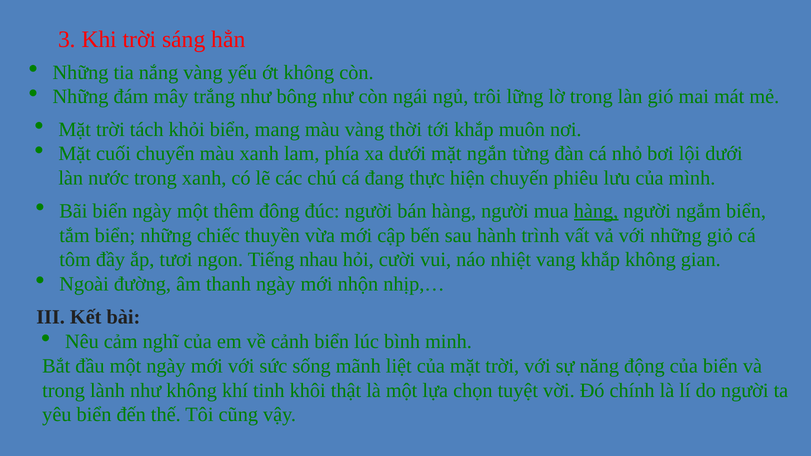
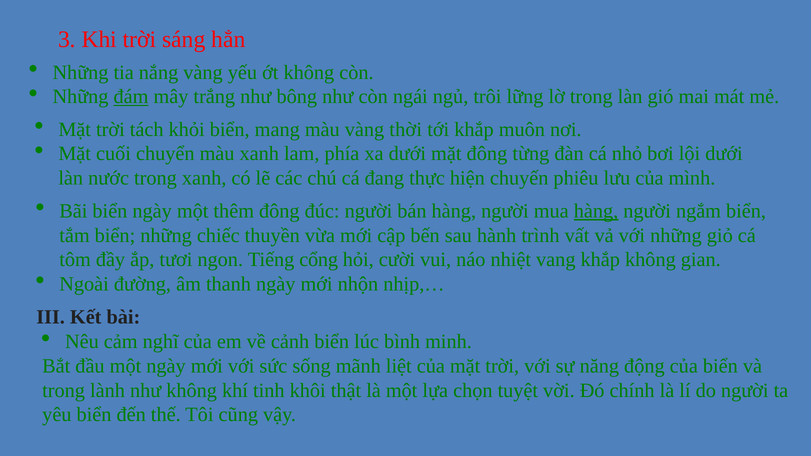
đám underline: none -> present (131, 97)
mặt ngắn: ngắn -> đông (487, 154)
nhau: nhau -> cổng (319, 260)
